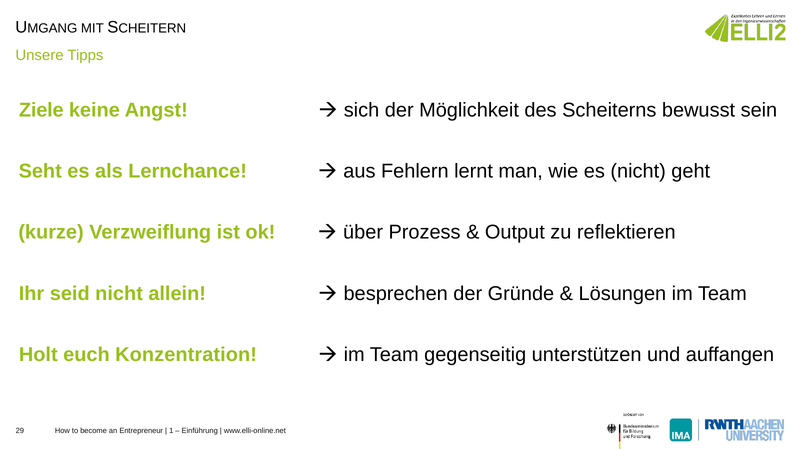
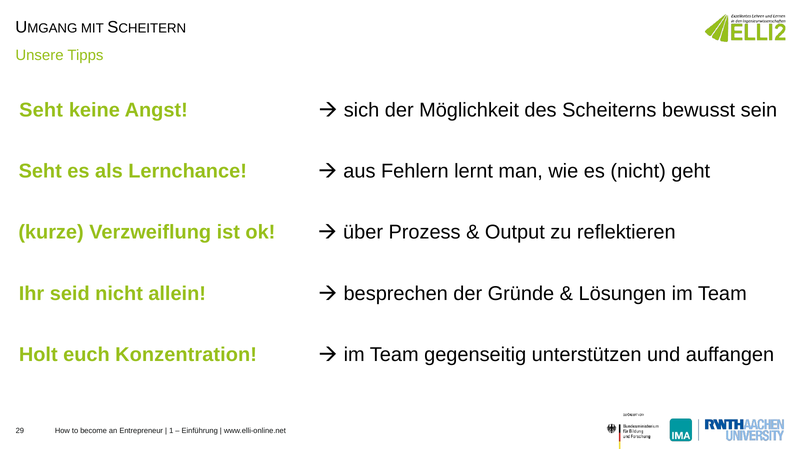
Ziele: Ziele -> Seht (41, 110)
